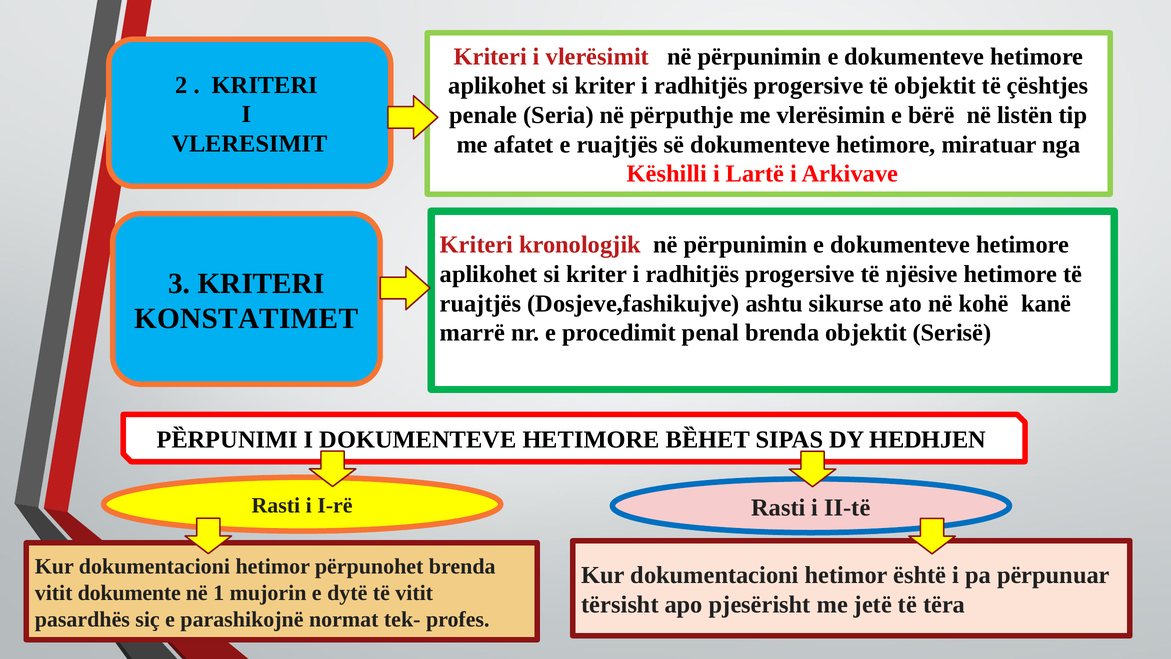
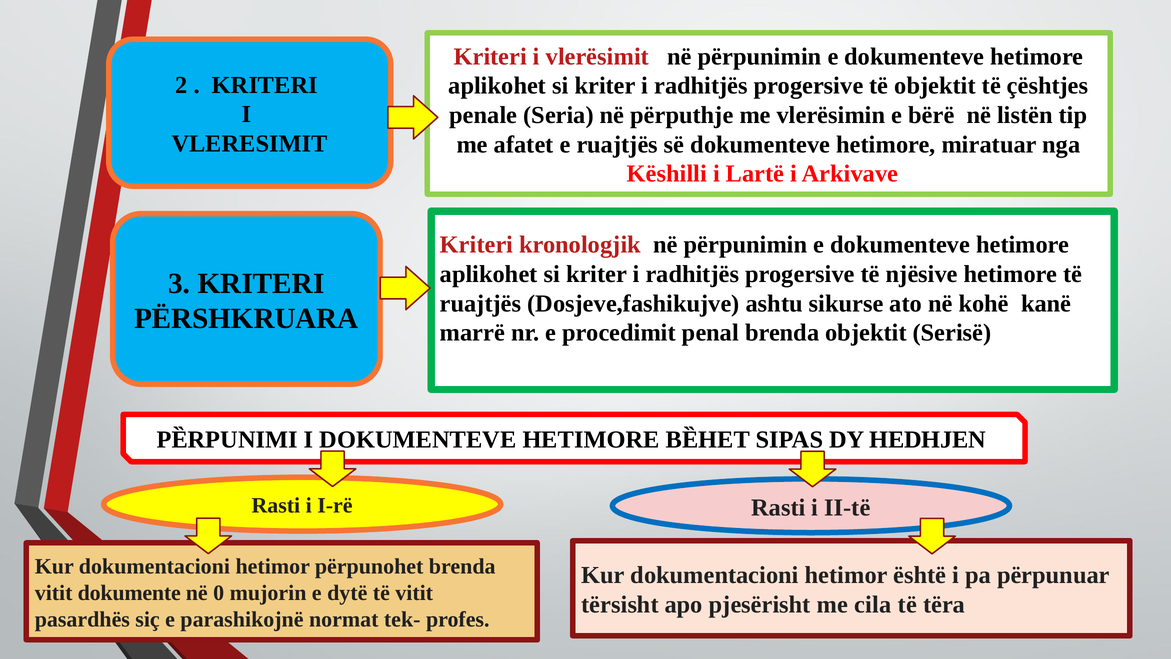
KONSTATIMET: KONSTATIMET -> PËRSHKRUARA (246, 318)
1: 1 -> 0 (219, 593)
jetë: jetë -> cila (873, 604)
